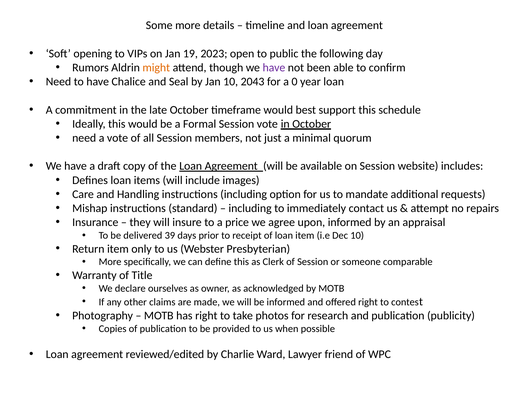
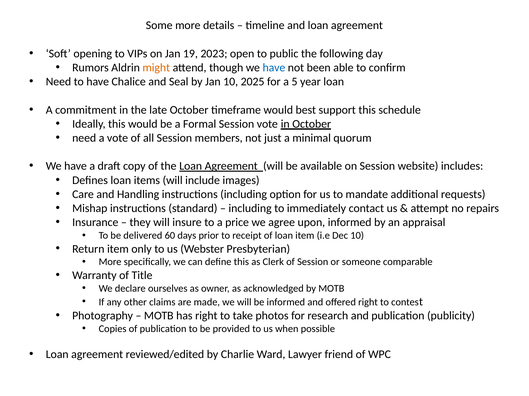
have colour: purple -> blue (274, 68)
2043: 2043 -> 2025 (253, 82)
0: 0 -> 5 (294, 82)
39: 39 -> 60 (170, 236)
